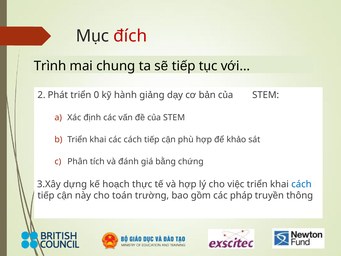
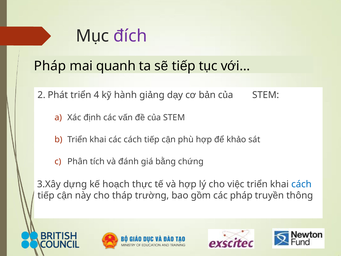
đích colour: red -> purple (130, 36)
Trình: Trình -> Pháp (50, 66)
chung: chung -> quanh (116, 66)
0: 0 -> 4 (96, 95)
toán: toán -> tháp (122, 195)
